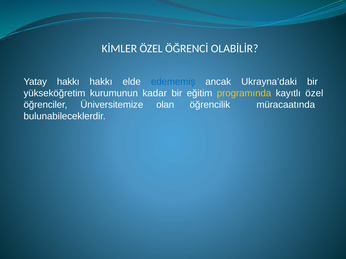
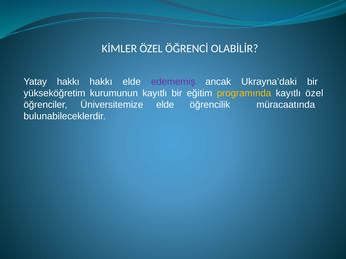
edememiş colour: blue -> purple (173, 82)
kurumunun kadar: kadar -> kayıtlı (155, 93)
Üniversitemize olan: olan -> elde (165, 105)
